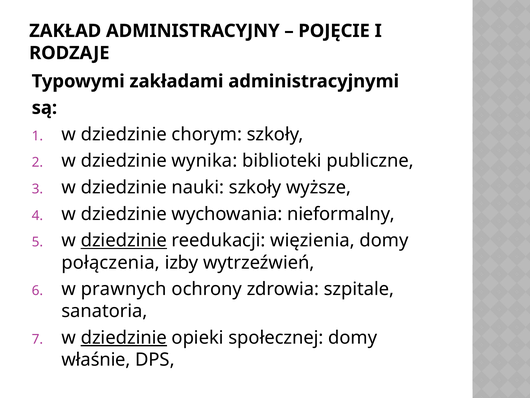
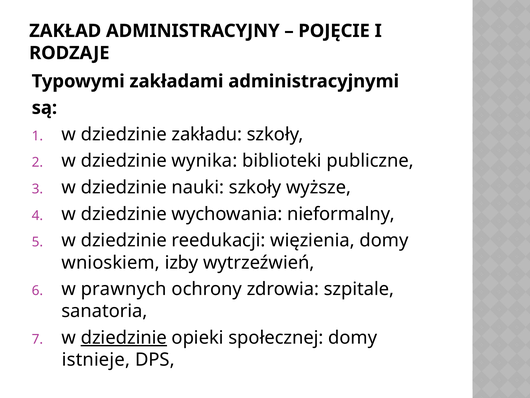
chorym: chorym -> zakładu (207, 134)
dziedzinie underline: present -> none (124, 240)
połączenia: połączenia -> wnioskiem (111, 262)
właśnie: właśnie -> istnieje (96, 359)
